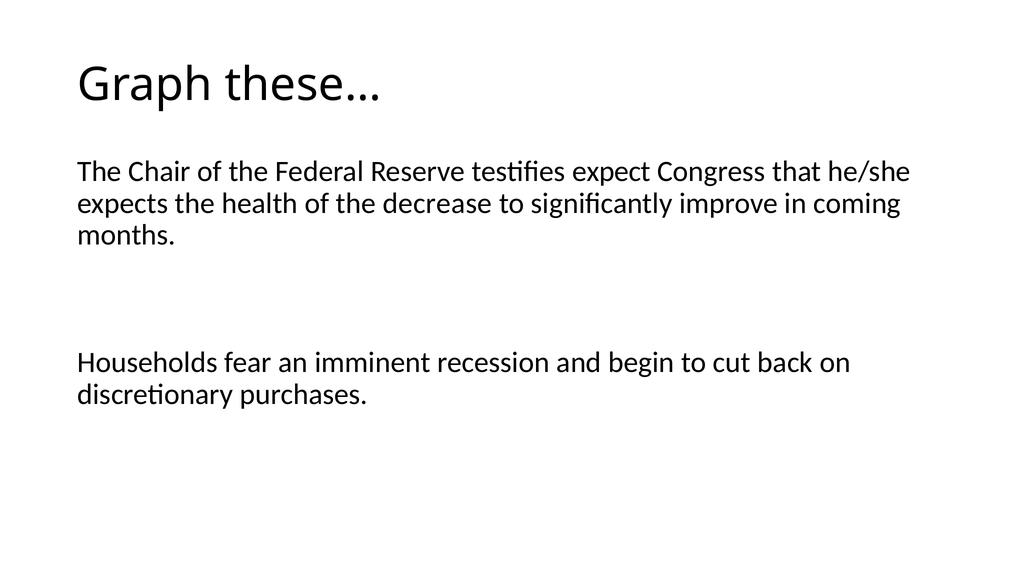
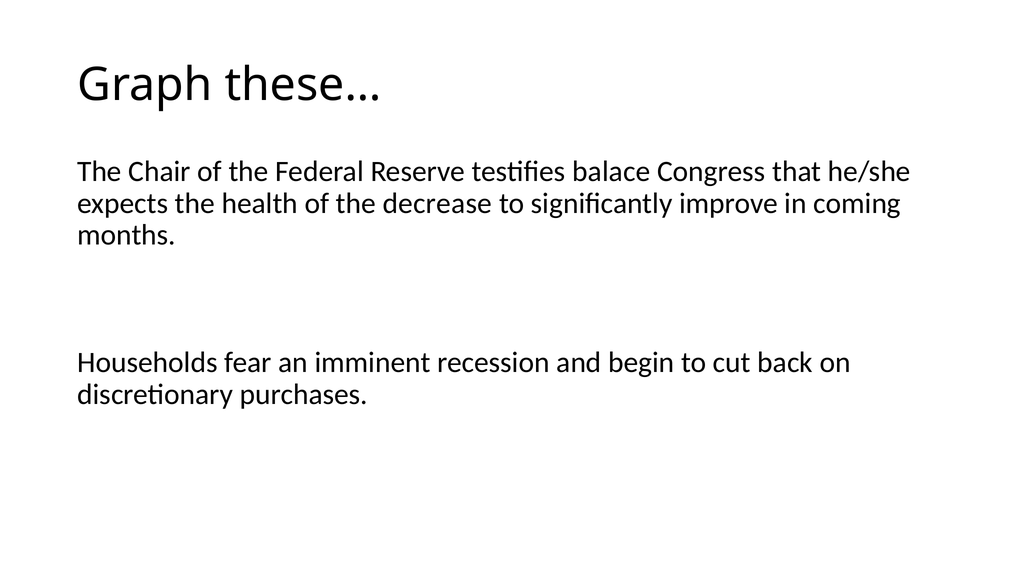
expect: expect -> balace (611, 171)
